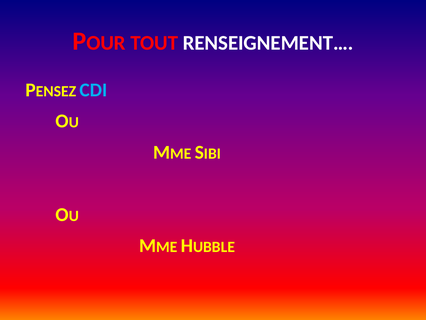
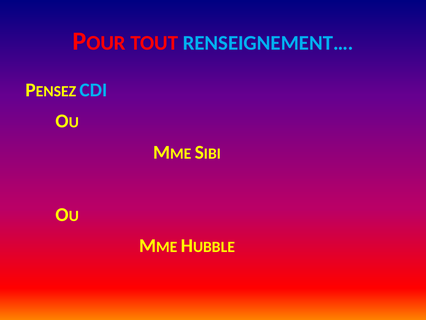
RENSEIGNEMENT… colour: white -> light blue (268, 43)
